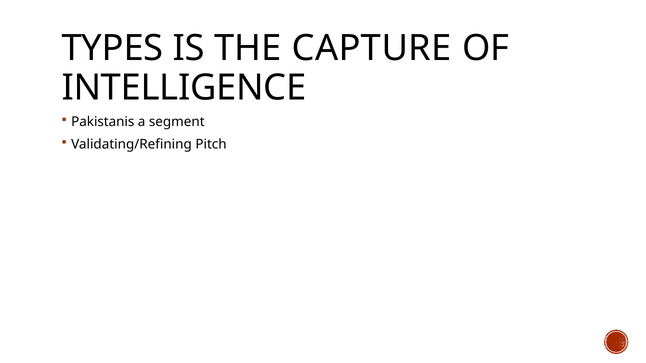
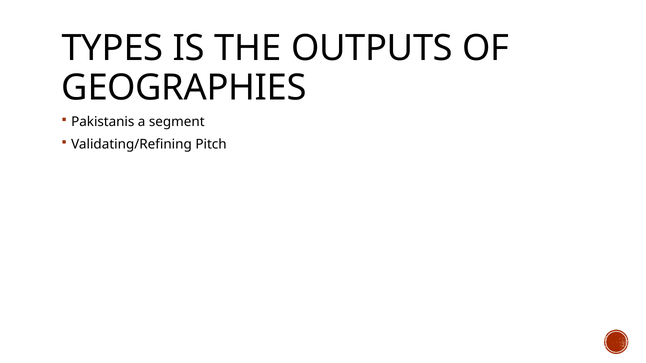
CAPTURE: CAPTURE -> OUTPUTS (372, 48)
INTELLIGENCE: INTELLIGENCE -> GEOGRAPHIES (184, 88)
